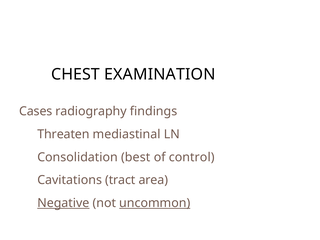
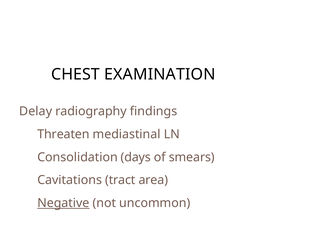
Cases: Cases -> Delay (36, 111)
best: best -> days (136, 157)
control: control -> smears (192, 157)
uncommon underline: present -> none (155, 203)
